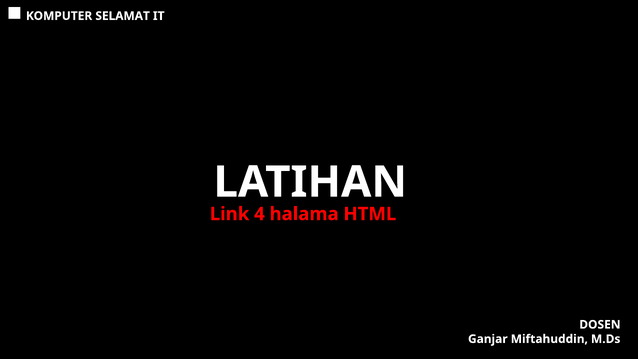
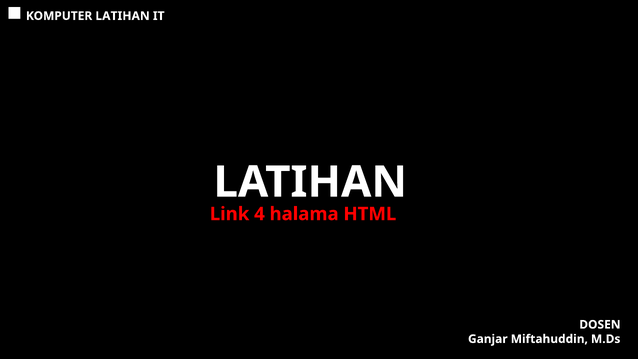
KOMPUTER SELAMAT: SELAMAT -> LATIHAN (123, 16)
